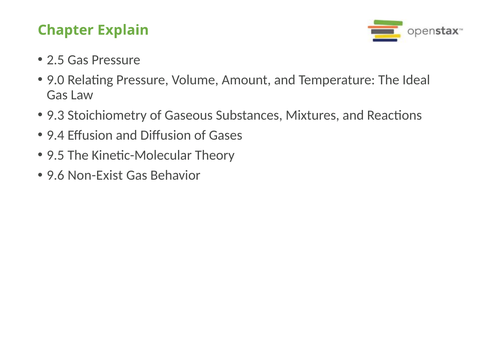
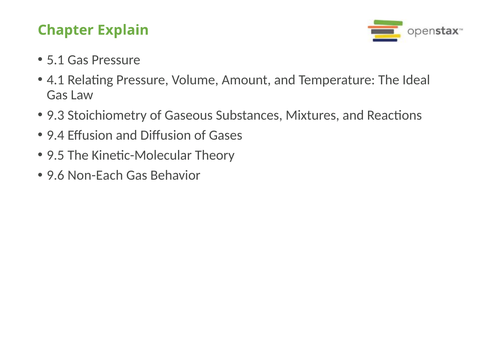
2.5: 2.5 -> 5.1 (56, 60)
9.0: 9.0 -> 4.1 (56, 80)
Non-Exist: Non-Exist -> Non-Each (95, 175)
